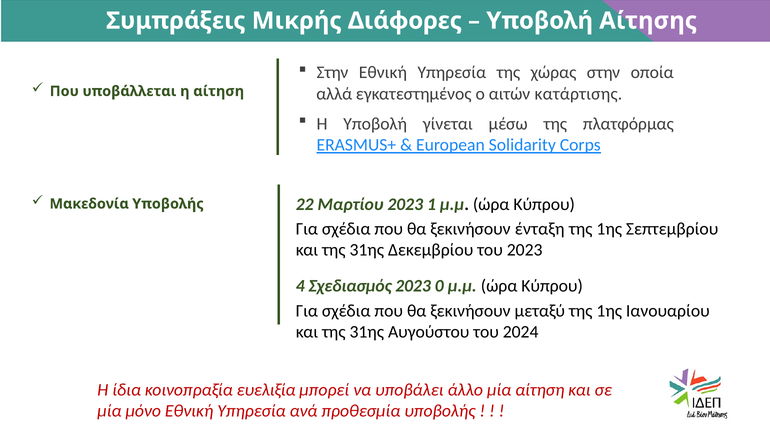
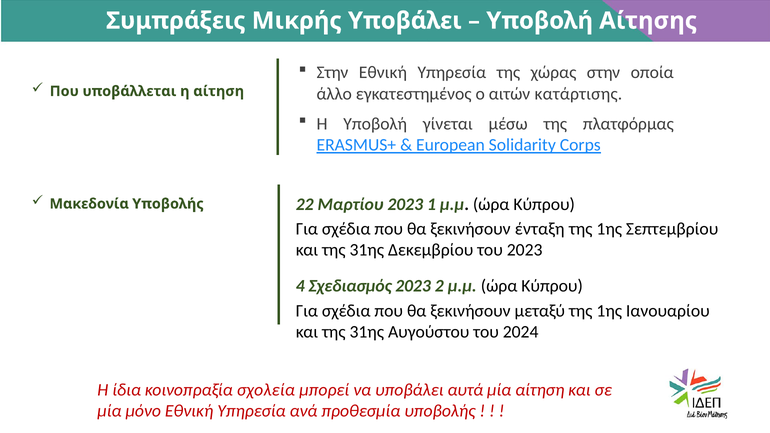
Μικρής Διάφορες: Διάφορες -> Υποβάλει (405, 21)
αλλά: αλλά -> άλλο (334, 94)
0: 0 -> 2 (439, 286)
ευελιξία: ευελιξία -> σχολεία (266, 390)
άλλο: άλλο -> αυτά (465, 390)
